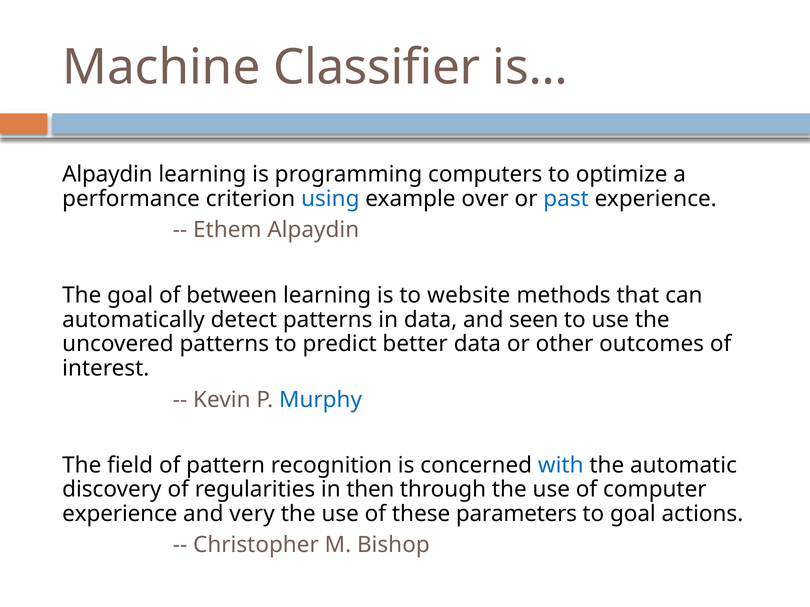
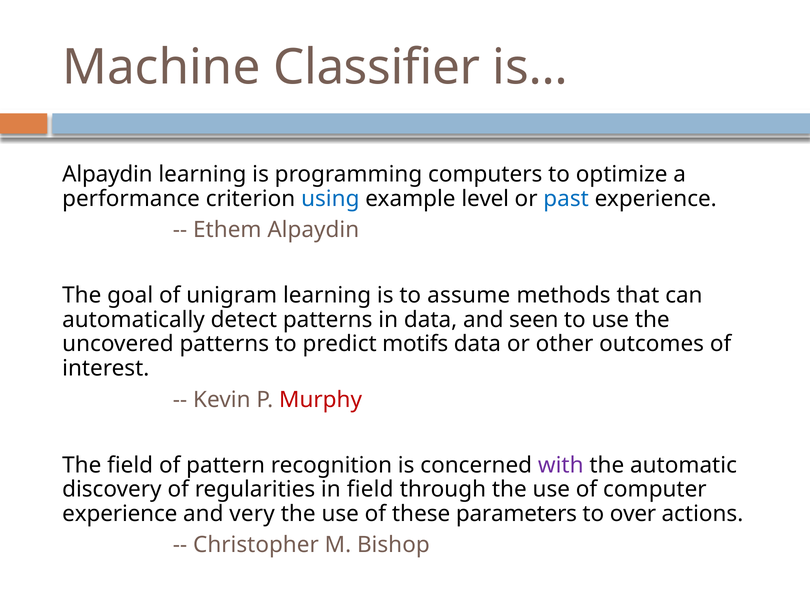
over: over -> level (485, 199)
between: between -> unigram (232, 296)
website: website -> assume (469, 296)
better: better -> motifs (415, 344)
Murphy colour: blue -> red (321, 400)
with colour: blue -> purple (561, 465)
in then: then -> field (370, 490)
to goal: goal -> over (633, 514)
